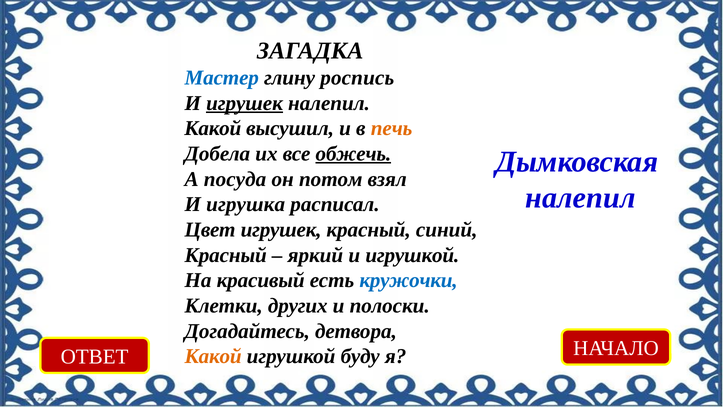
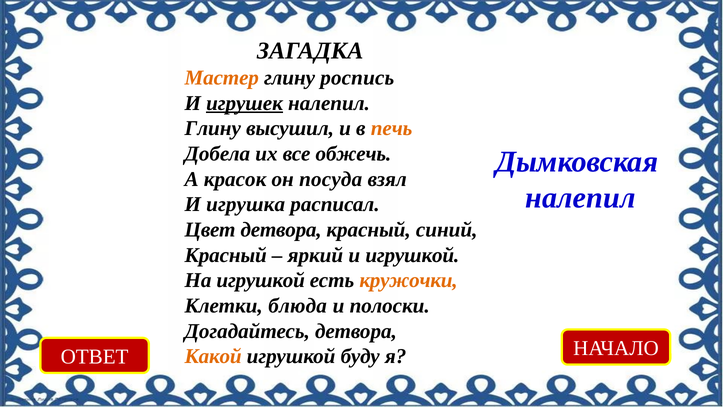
Мастер colour: blue -> orange (222, 78)
Какой: Какой -> Глину (213, 128)
обжечь underline: present -> none (353, 154)
посуда: посуда -> красок (235, 179)
потом: потом -> посуда (331, 179)
Цвет игрушек: игрушек -> детвора (281, 230)
На красивый: красивый -> игрушкой (261, 280)
кружочки colour: blue -> orange (408, 280)
других: других -> блюда (298, 306)
